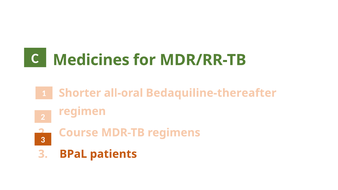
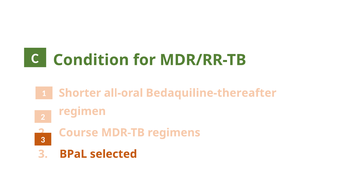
Medicines: Medicines -> Condition (91, 60)
patients: patients -> selected (113, 154)
